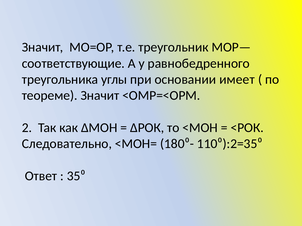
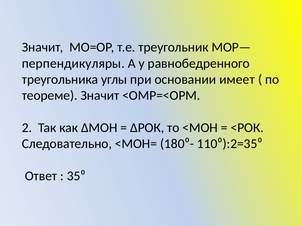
соответствующие: соответствующие -> перпендикуляры (73, 64)
